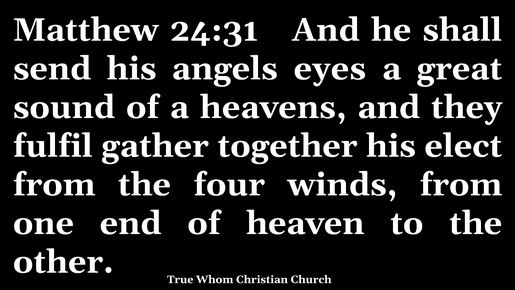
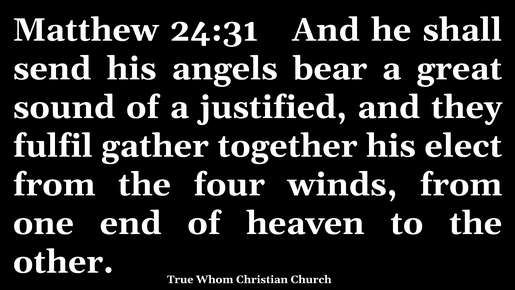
eyes: eyes -> bear (330, 69)
heavens: heavens -> justified (273, 107)
